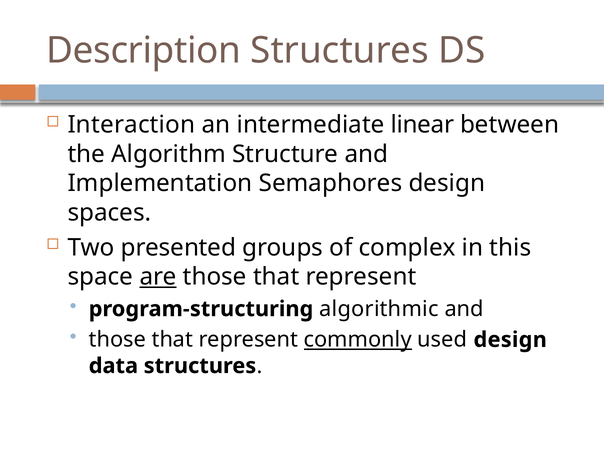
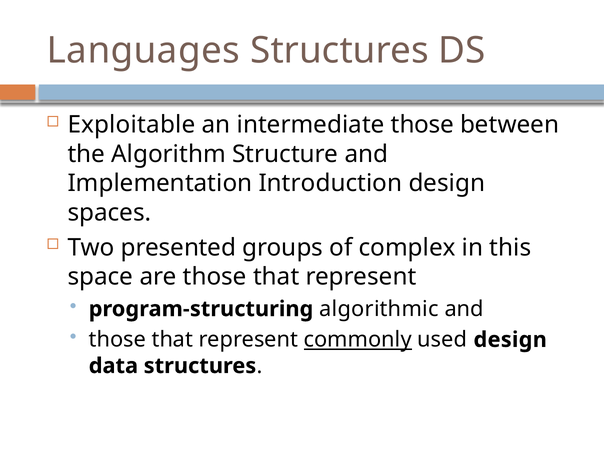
Description: Description -> Languages (143, 50)
Interaction: Interaction -> Exploitable (131, 125)
intermediate linear: linear -> those (422, 125)
Semaphores: Semaphores -> Introduction (330, 183)
are underline: present -> none (158, 277)
